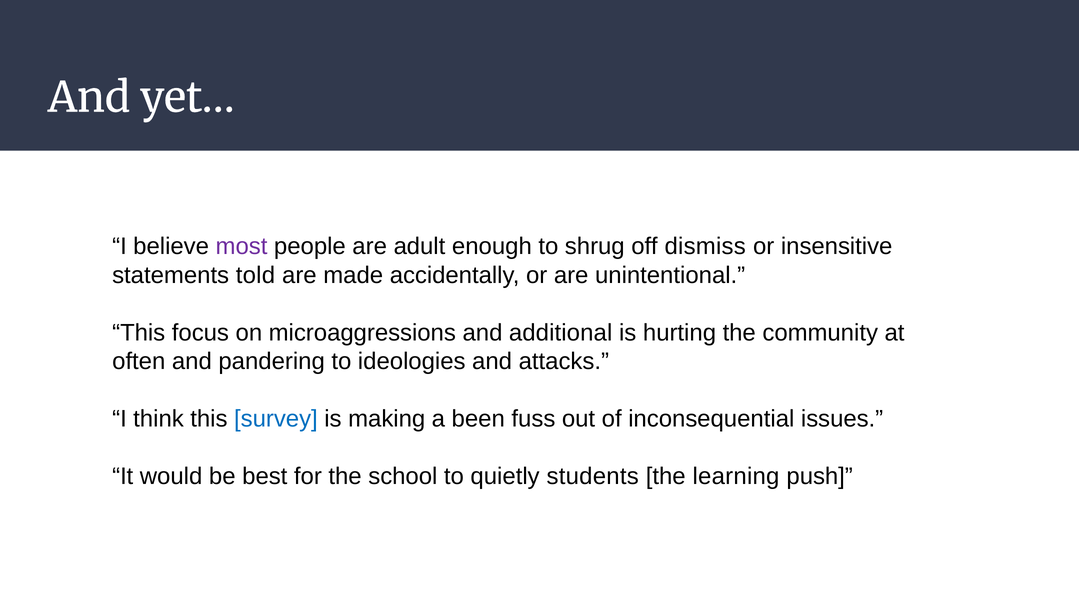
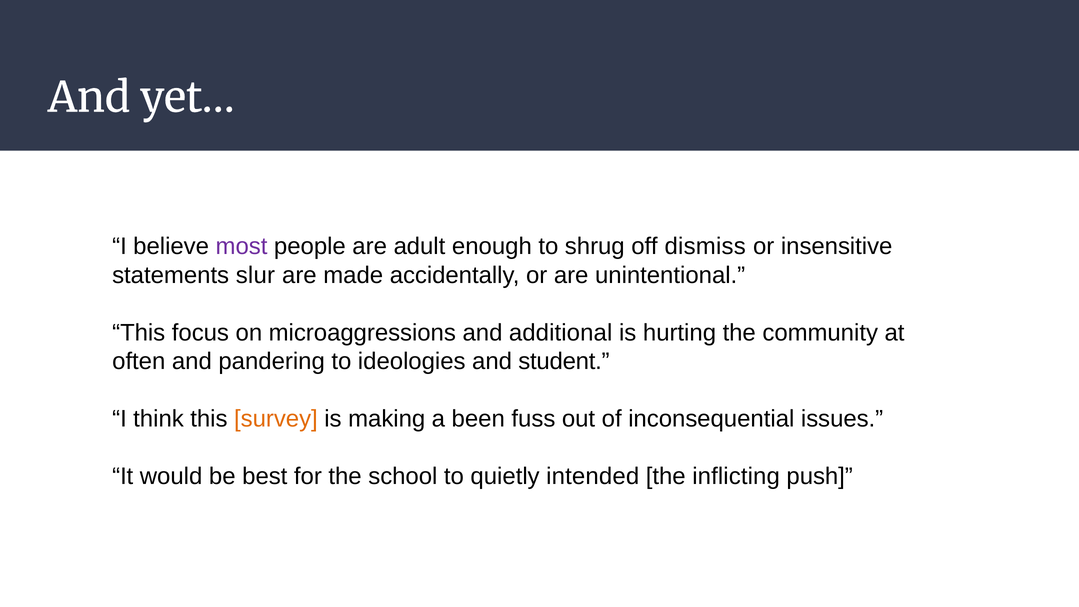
told: told -> slur (255, 275)
attacks: attacks -> student (564, 362)
survey colour: blue -> orange (276, 419)
students: students -> intended (593, 477)
learning: learning -> inflicting (736, 477)
